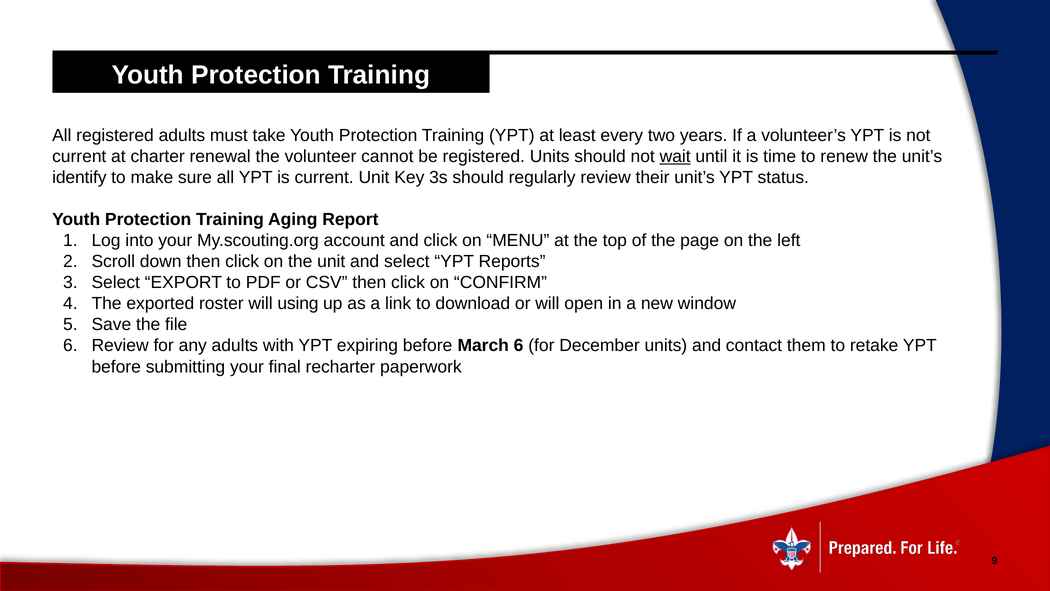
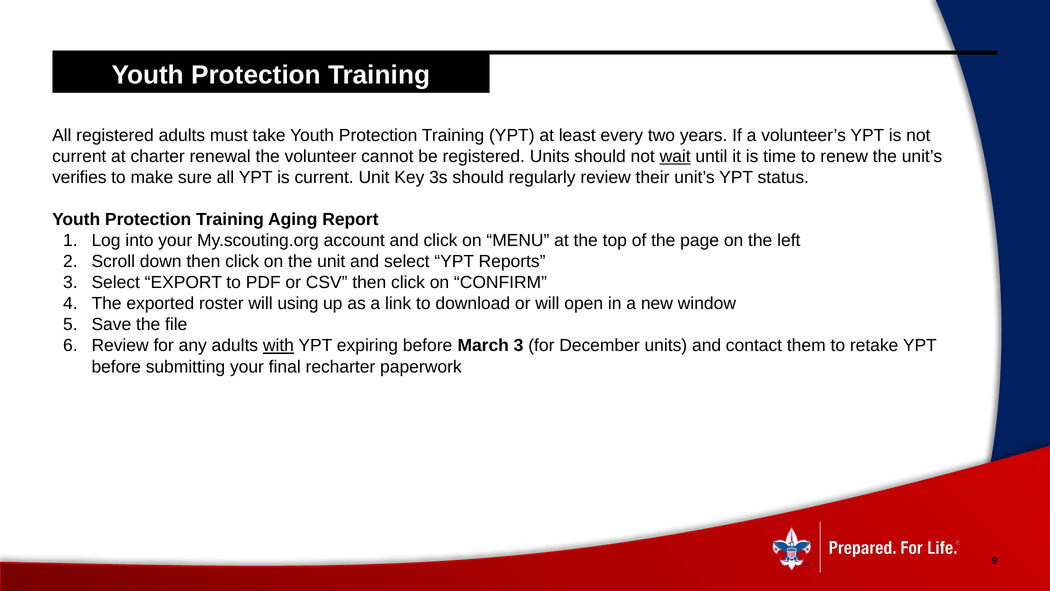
identify: identify -> verifies (79, 178)
with underline: none -> present (278, 346)
March 6: 6 -> 3 (519, 346)
